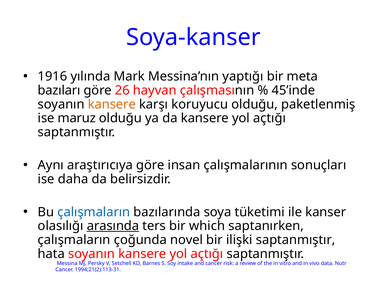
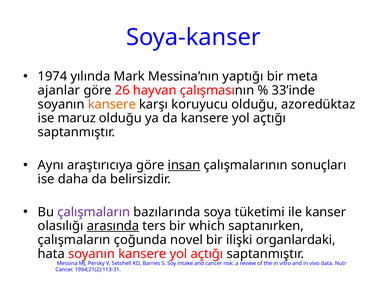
1916: 1916 -> 1974 (52, 77)
bazıları: bazıları -> ajanlar (59, 90)
45’inde: 45’inde -> 33’inde (293, 90)
paketlenmiş: paketlenmiş -> azoredüktaz (318, 104)
insan underline: none -> present (184, 165)
çalışmaların colour: blue -> purple (94, 212)
ilişki saptanmıştır: saptanmıştır -> organlardaki (296, 240)
